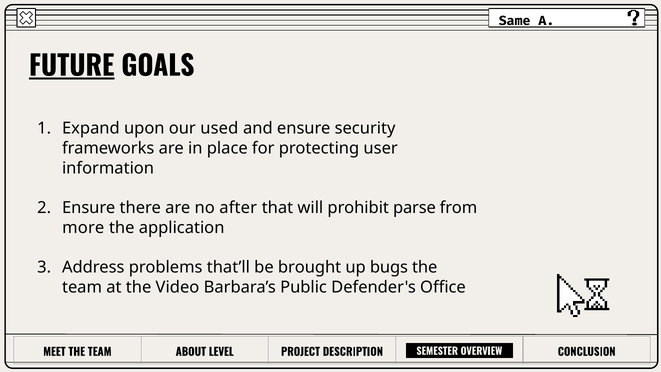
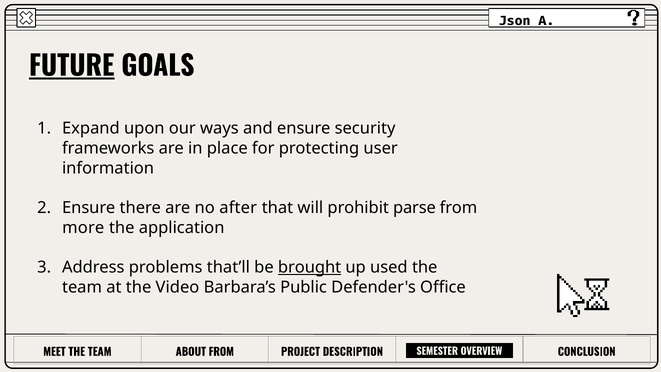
Same: Same -> Json (515, 21)
used: used -> ways (219, 128)
brought underline: none -> present (310, 267)
bugs: bugs -> used (389, 267)
ABOUT LEVEL: LEVEL -> FROM (221, 352)
